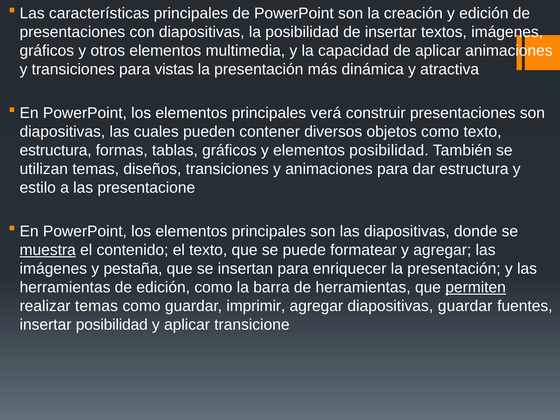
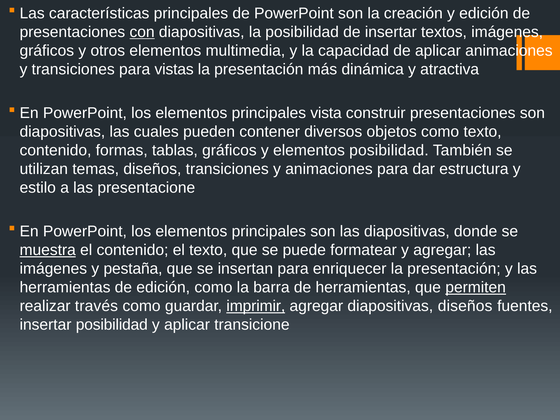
con underline: none -> present (142, 32)
verá: verá -> vista (326, 113)
estructura: estructura -> contenido (56, 150)
realizar temas: temas -> través (96, 306)
imprimir underline: none -> present (256, 306)
diapositivas guardar: guardar -> diseños (465, 306)
